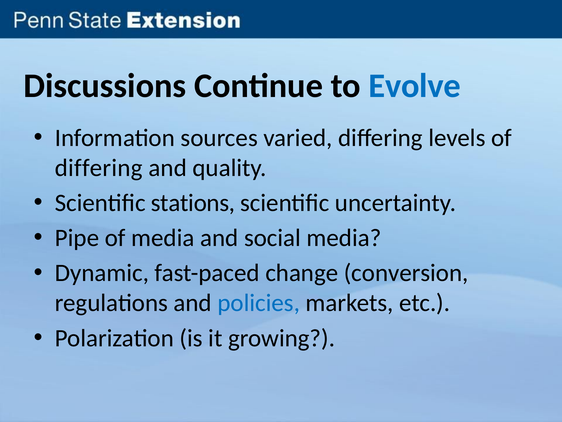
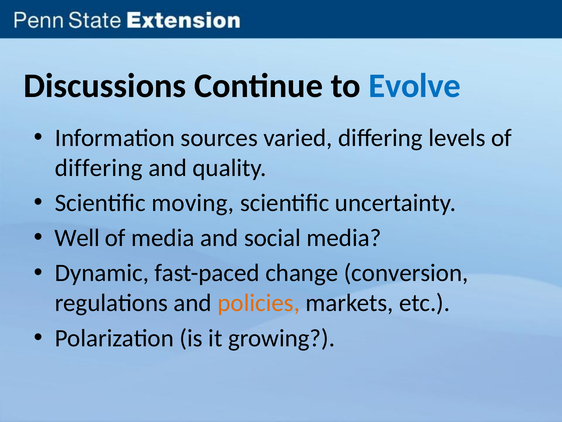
stations: stations -> moving (193, 203)
Pipe: Pipe -> Well (77, 238)
policies colour: blue -> orange (259, 303)
